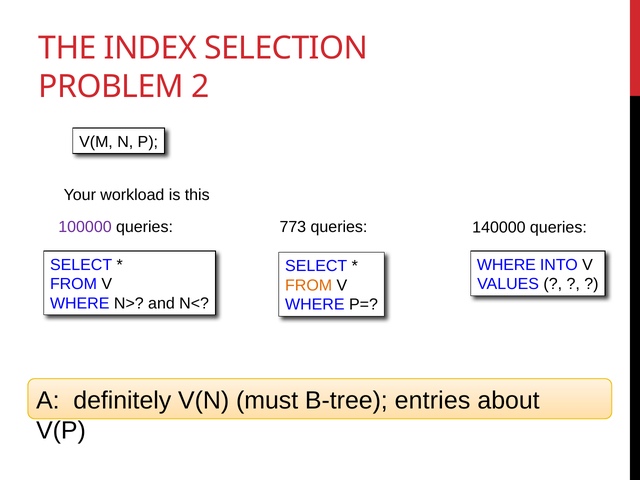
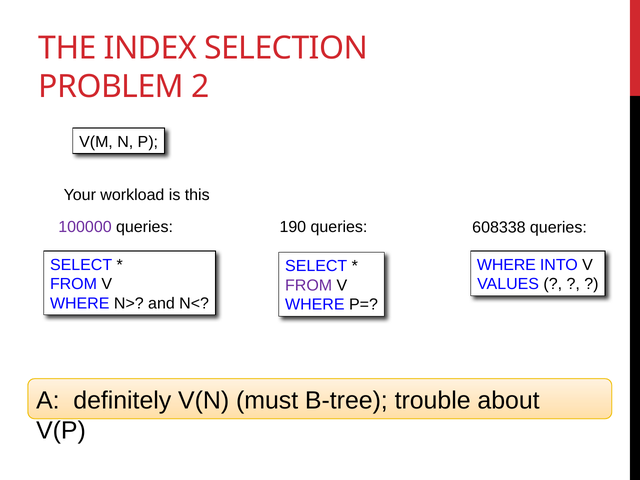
773: 773 -> 190 (293, 227)
140000: 140000 -> 608338 (499, 228)
FROM colour: orange -> purple (309, 285)
entries: entries -> trouble (433, 400)
